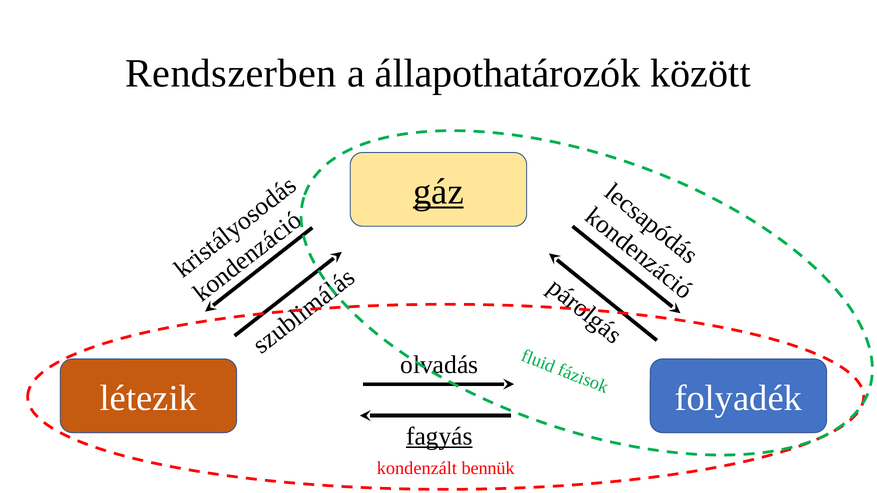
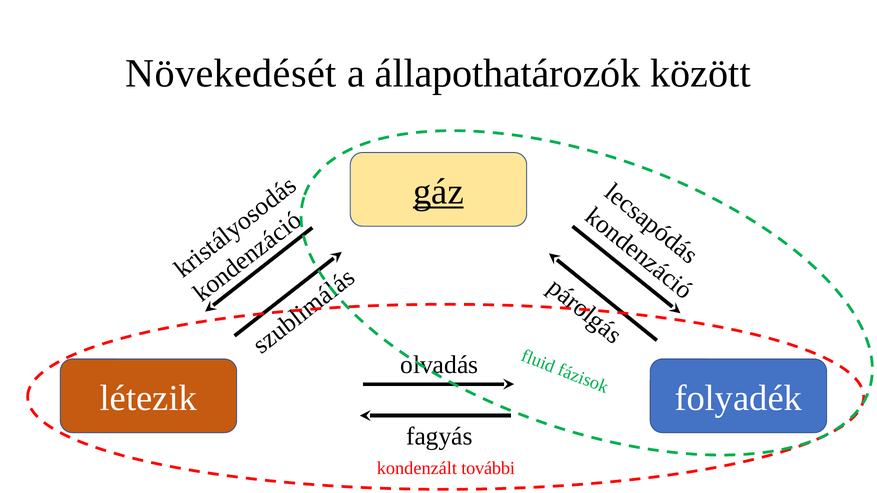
Rendszerben: Rendszerben -> Növekedését (231, 74)
fagyás underline: present -> none (439, 437)
bennük: bennük -> további (488, 468)
